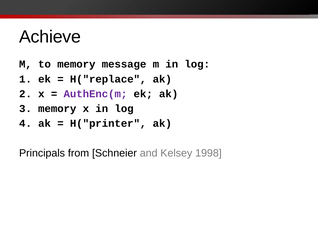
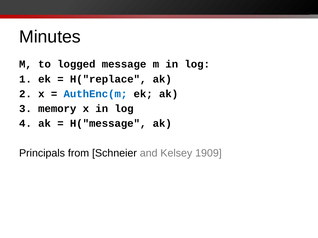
Achieve: Achieve -> Minutes (50, 37)
to memory: memory -> logged (76, 64)
AuthEnc(m colour: purple -> blue (95, 94)
H("printer: H("printer -> H("message (108, 124)
1998: 1998 -> 1909 (208, 153)
